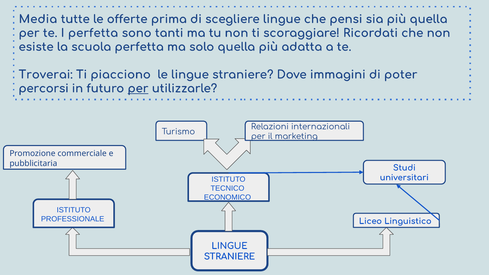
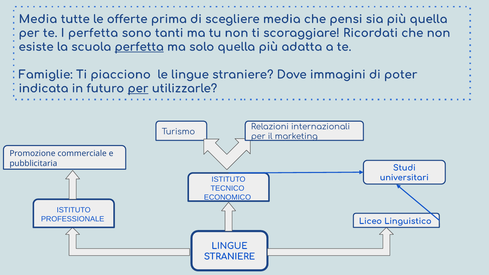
scegliere lingue: lingue -> media (282, 19)
perfetta underline: none -> present (139, 47)
Troverai: Troverai -> Famiglie (46, 75)
percorsi: percorsi -> indicata (44, 89)
